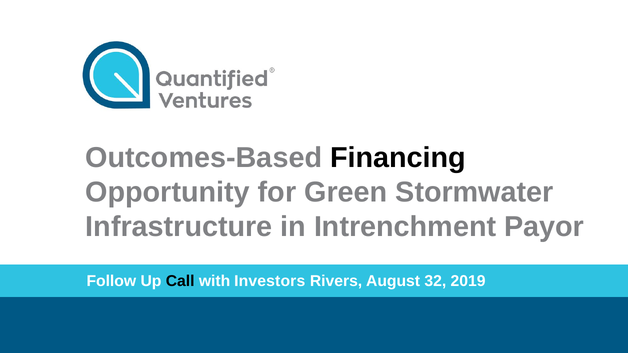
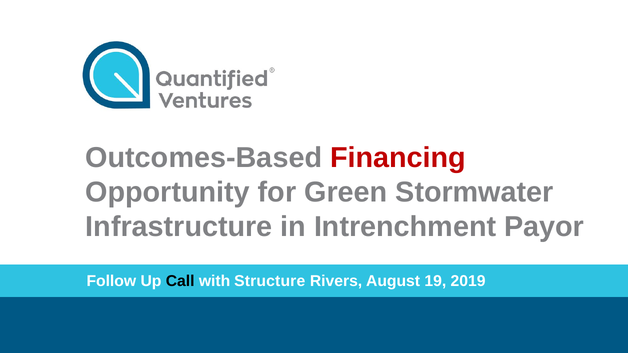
Financing colour: black -> red (398, 158)
Investors: Investors -> Structure (270, 281)
32: 32 -> 19 (435, 281)
